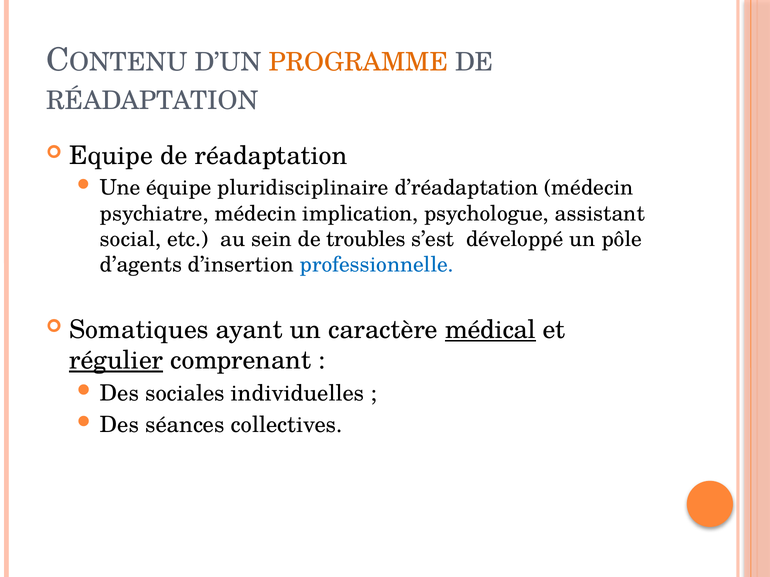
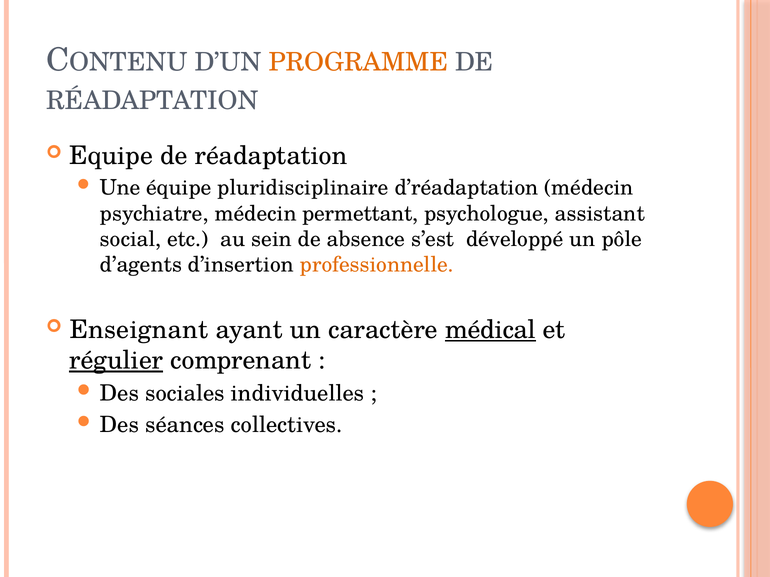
implication: implication -> permettant (360, 214)
troubles: troubles -> absence (366, 239)
professionnelle colour: blue -> orange (377, 265)
Somatiques: Somatiques -> Enseignant (139, 330)
